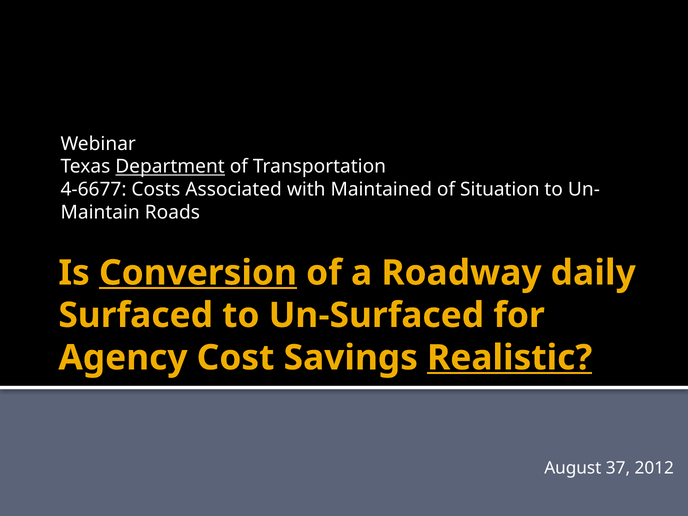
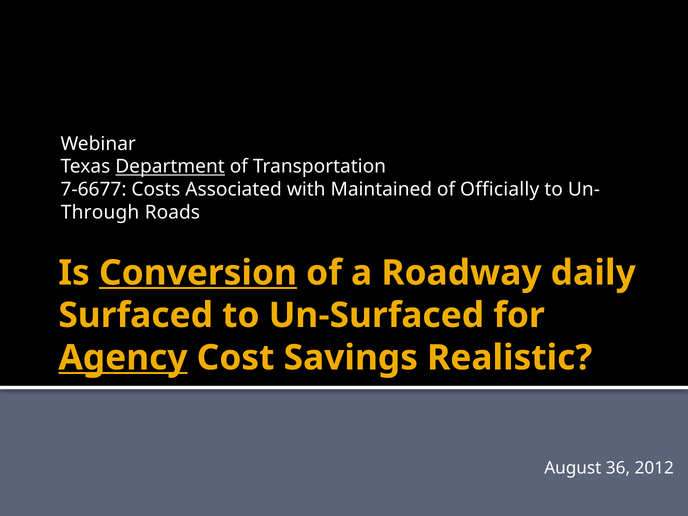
4-6677: 4-6677 -> 7-6677 (94, 190)
Situation: Situation -> Officially (500, 190)
Maintain: Maintain -> Through (100, 213)
Agency underline: none -> present (123, 358)
Realistic underline: present -> none (510, 358)
37: 37 -> 36 (618, 468)
